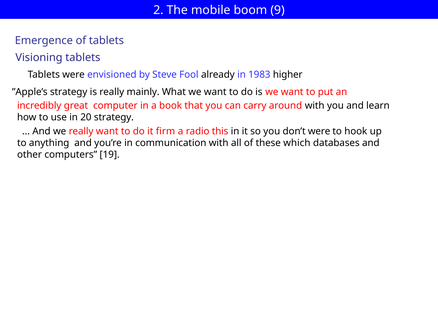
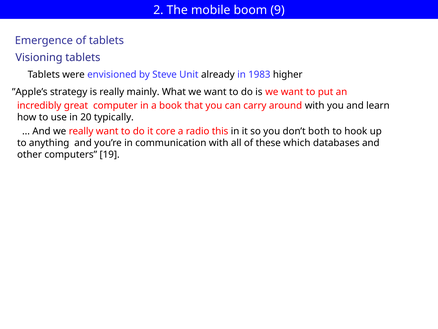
Fool: Fool -> Unit (189, 75)
20 strategy: strategy -> typically (114, 117)
firm: firm -> core (166, 131)
don’t were: were -> both (319, 131)
